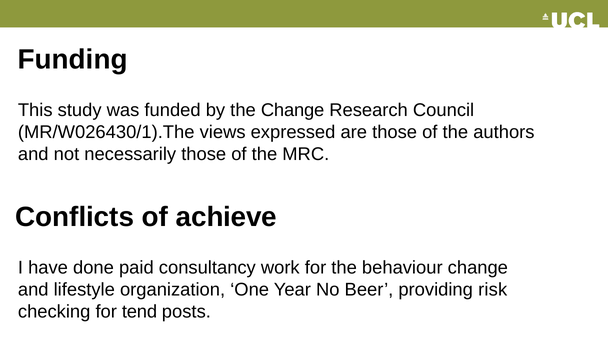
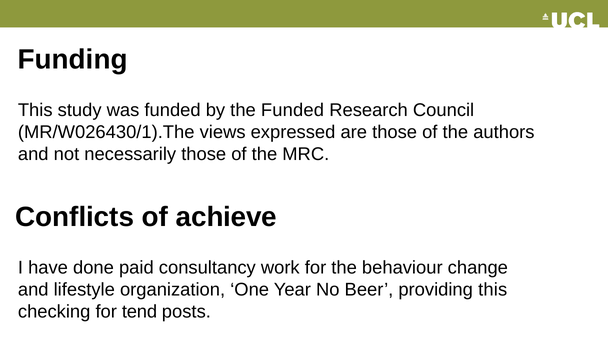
the Change: Change -> Funded (292, 110)
providing risk: risk -> this (493, 290)
